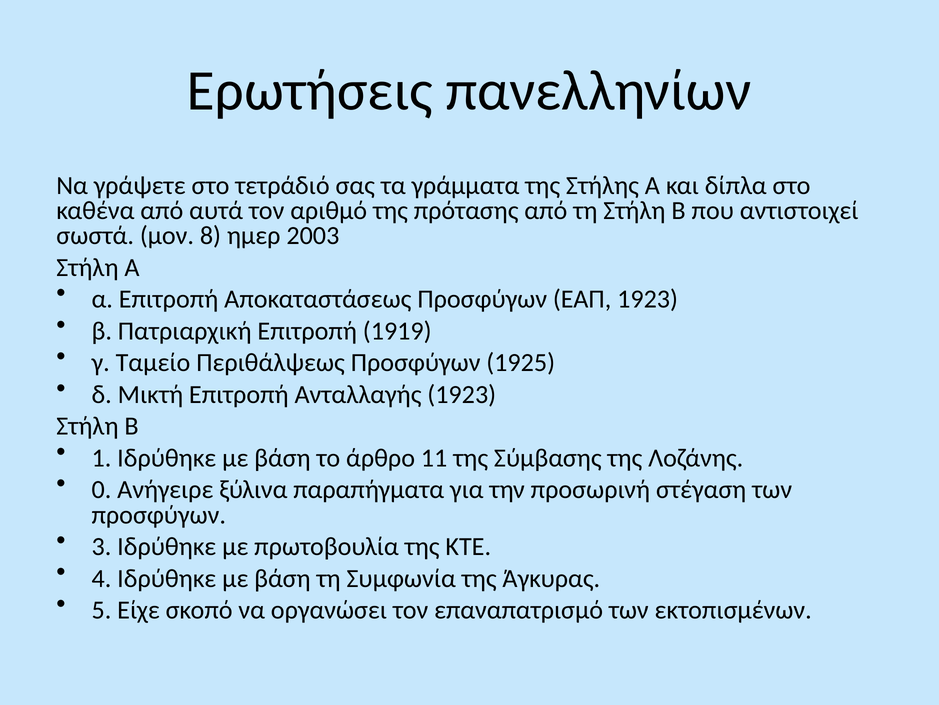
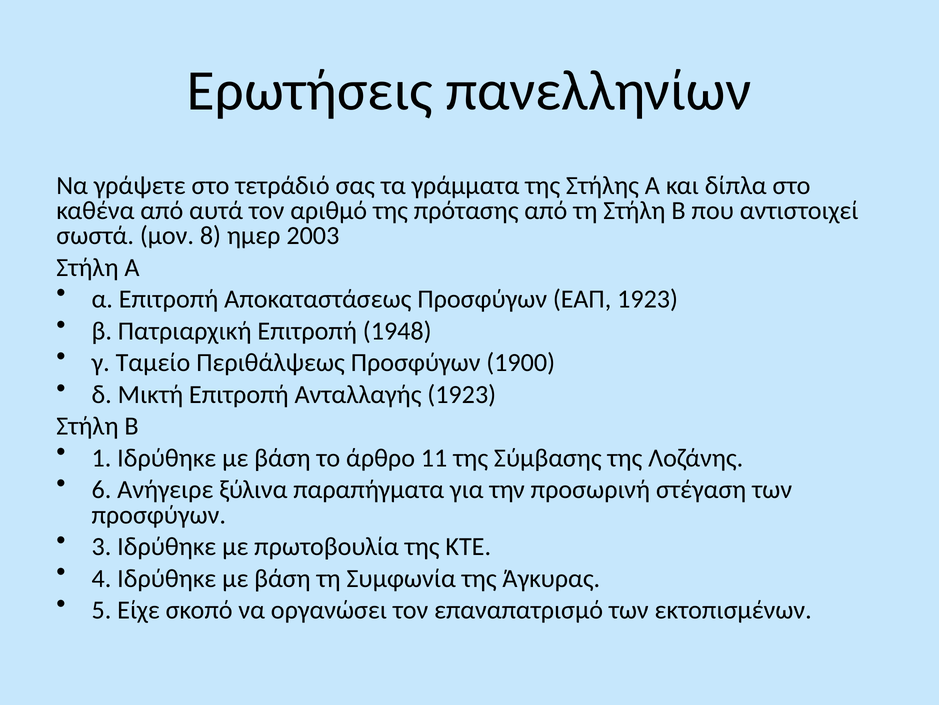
1919: 1919 -> 1948 (397, 331)
1925: 1925 -> 1900 (521, 362)
0: 0 -> 6 (101, 489)
